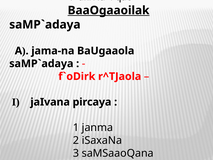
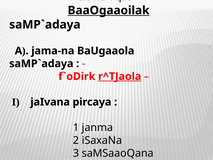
r^TJaola underline: none -> present (120, 76)
